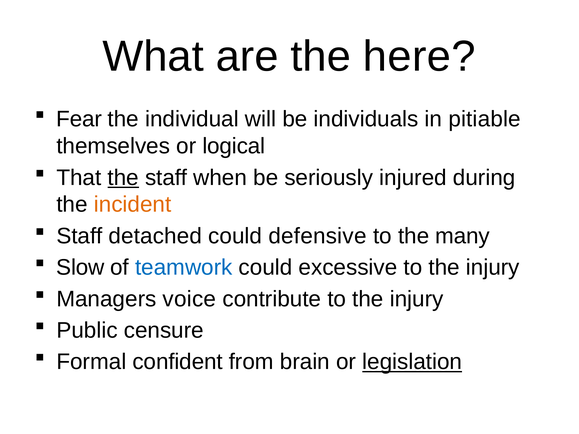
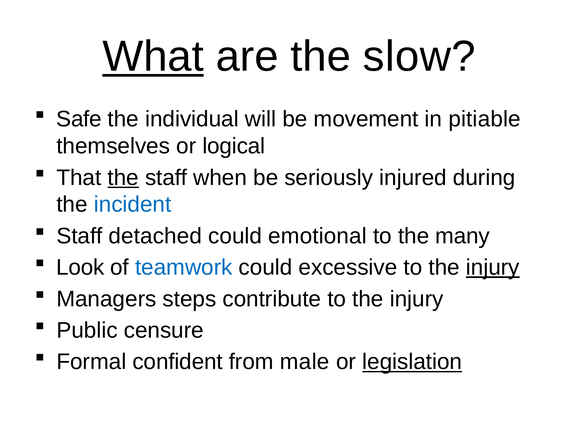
What underline: none -> present (153, 57)
here: here -> slow (419, 57)
Fear: Fear -> Safe (79, 119)
individuals: individuals -> movement (366, 119)
incident colour: orange -> blue (133, 205)
defensive: defensive -> emotional (318, 236)
Slow: Slow -> Look (80, 268)
injury underline: none -> present (493, 268)
voice: voice -> steps (189, 299)
brain: brain -> male (305, 362)
